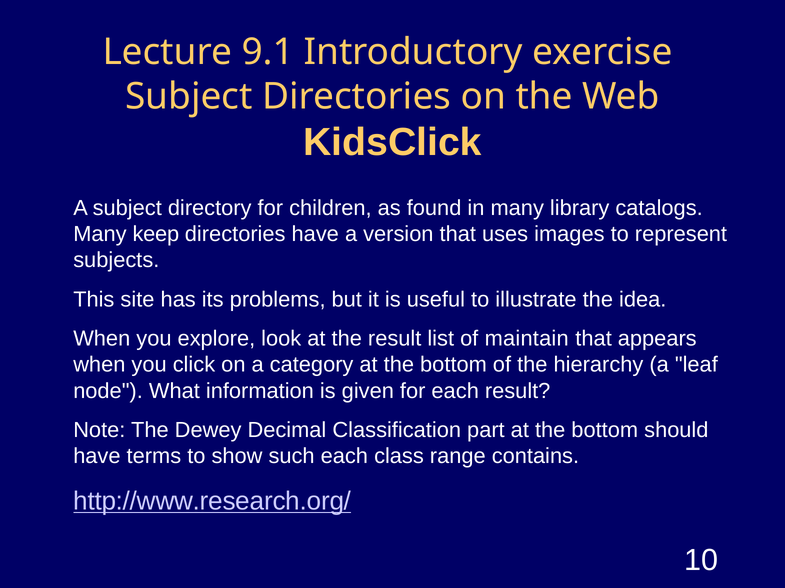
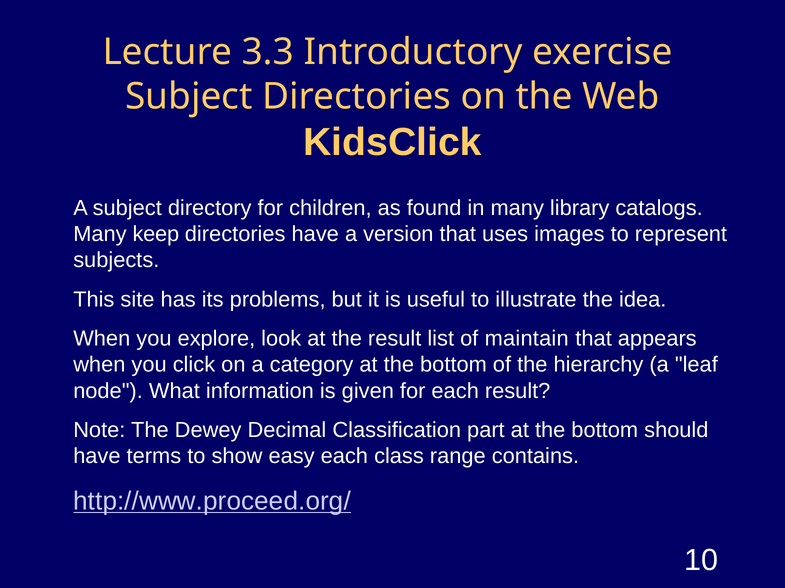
9.1: 9.1 -> 3.3 (268, 52)
such: such -> easy (292, 457)
http://www.research.org/: http://www.research.org/ -> http://www.proceed.org/ (212, 502)
